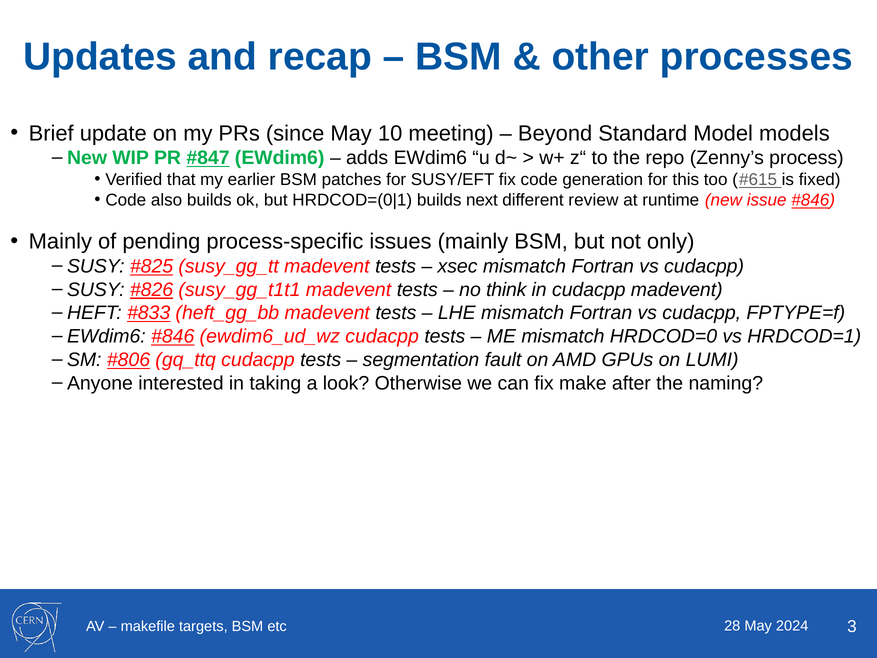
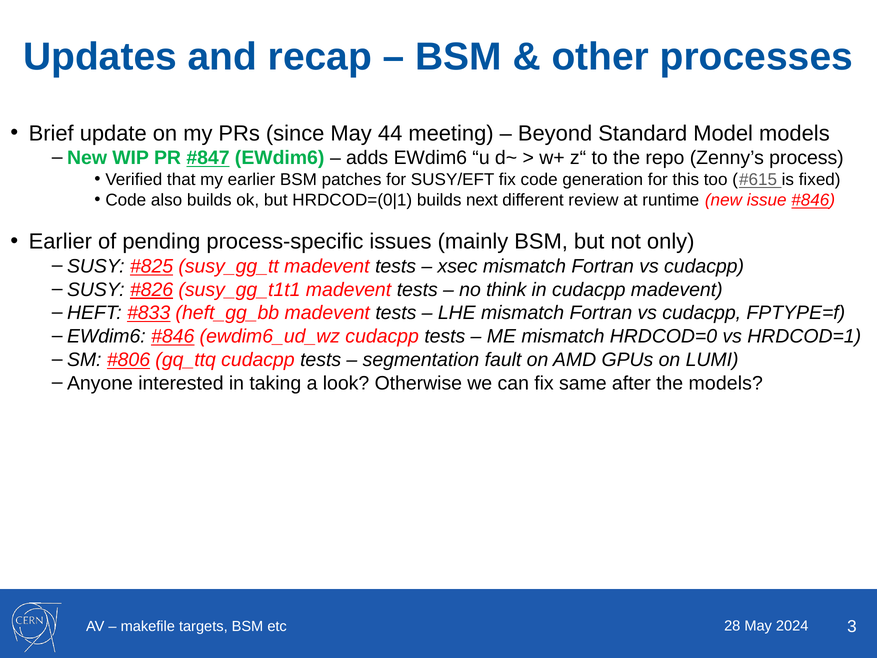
10: 10 -> 44 (390, 133)
Mainly: Mainly -> Earlier (60, 241)
make: make -> same (583, 383)
the naming: naming -> models (726, 383)
